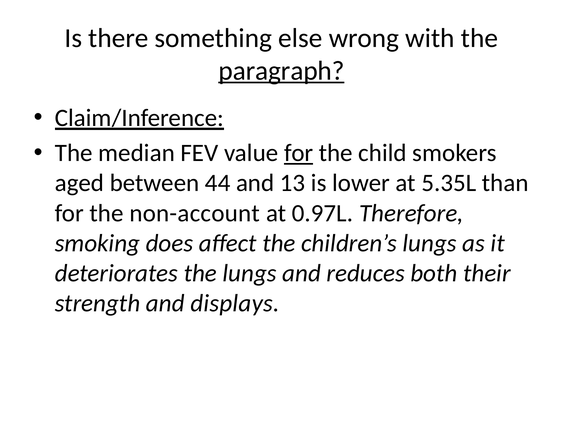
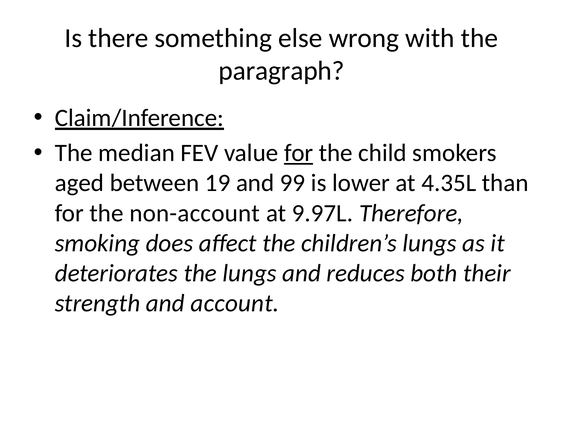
paragraph underline: present -> none (282, 71)
44: 44 -> 19 (218, 183)
13: 13 -> 99 (293, 183)
5.35L: 5.35L -> 4.35L (449, 183)
0.97L: 0.97L -> 9.97L (323, 213)
displays: displays -> account (235, 303)
